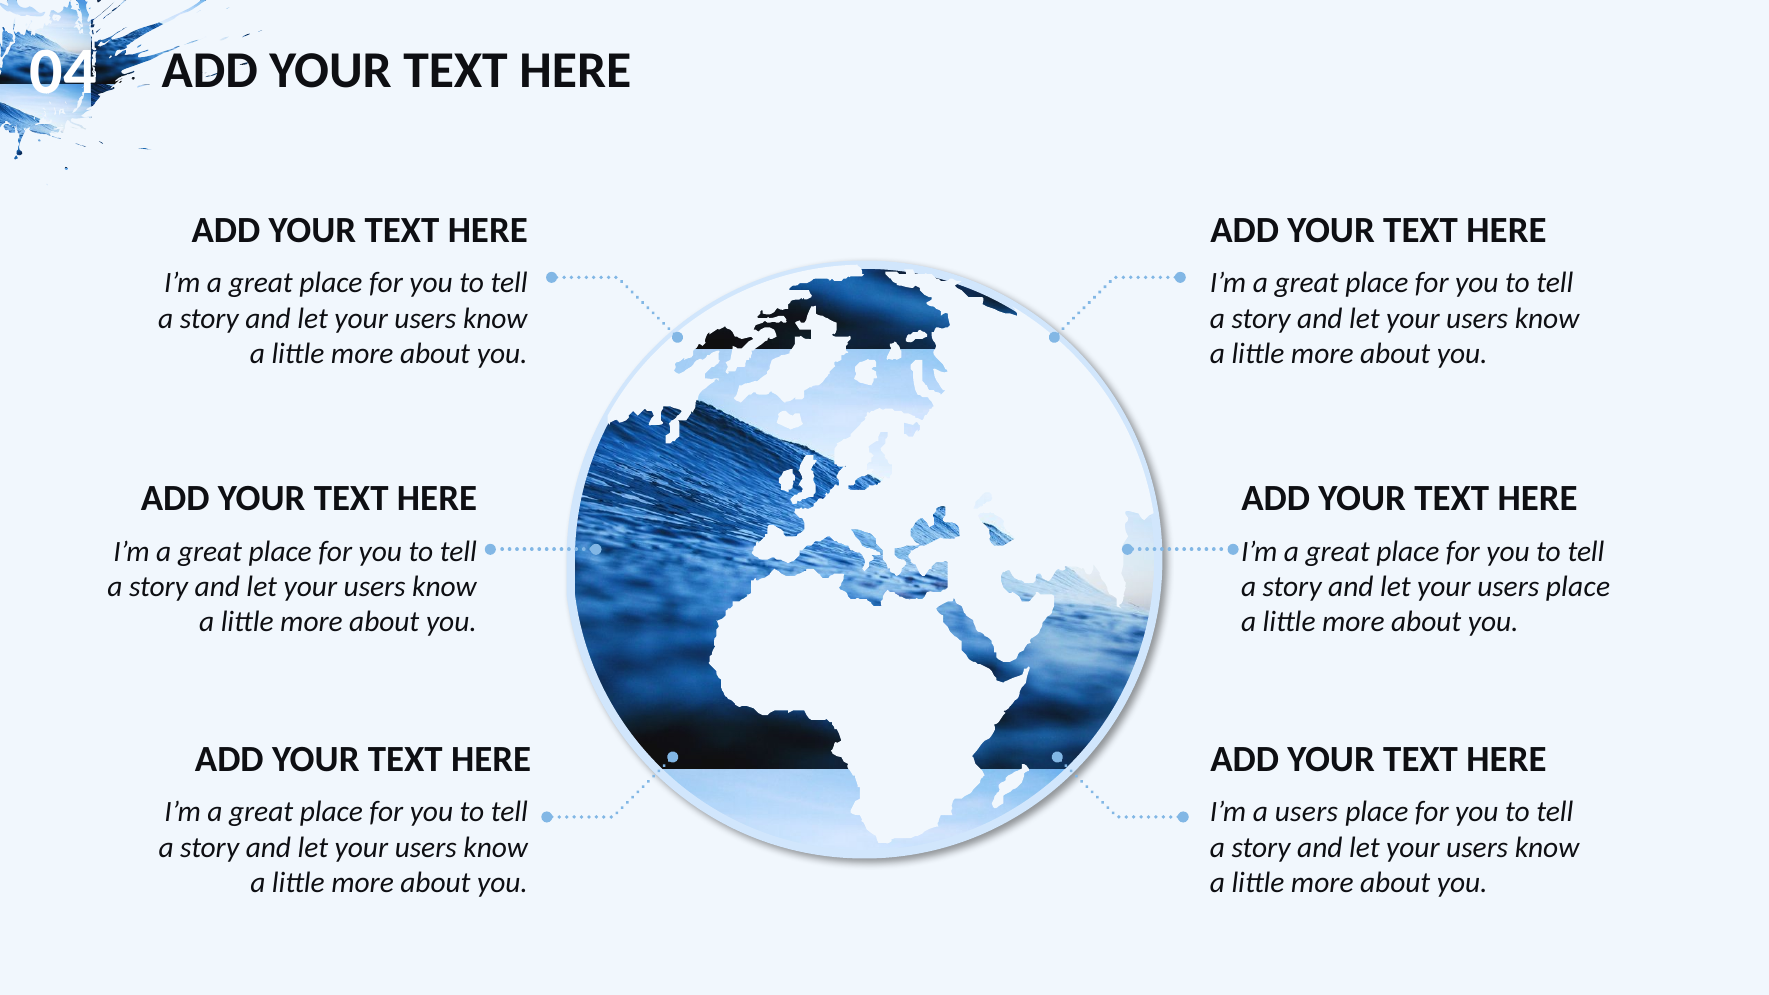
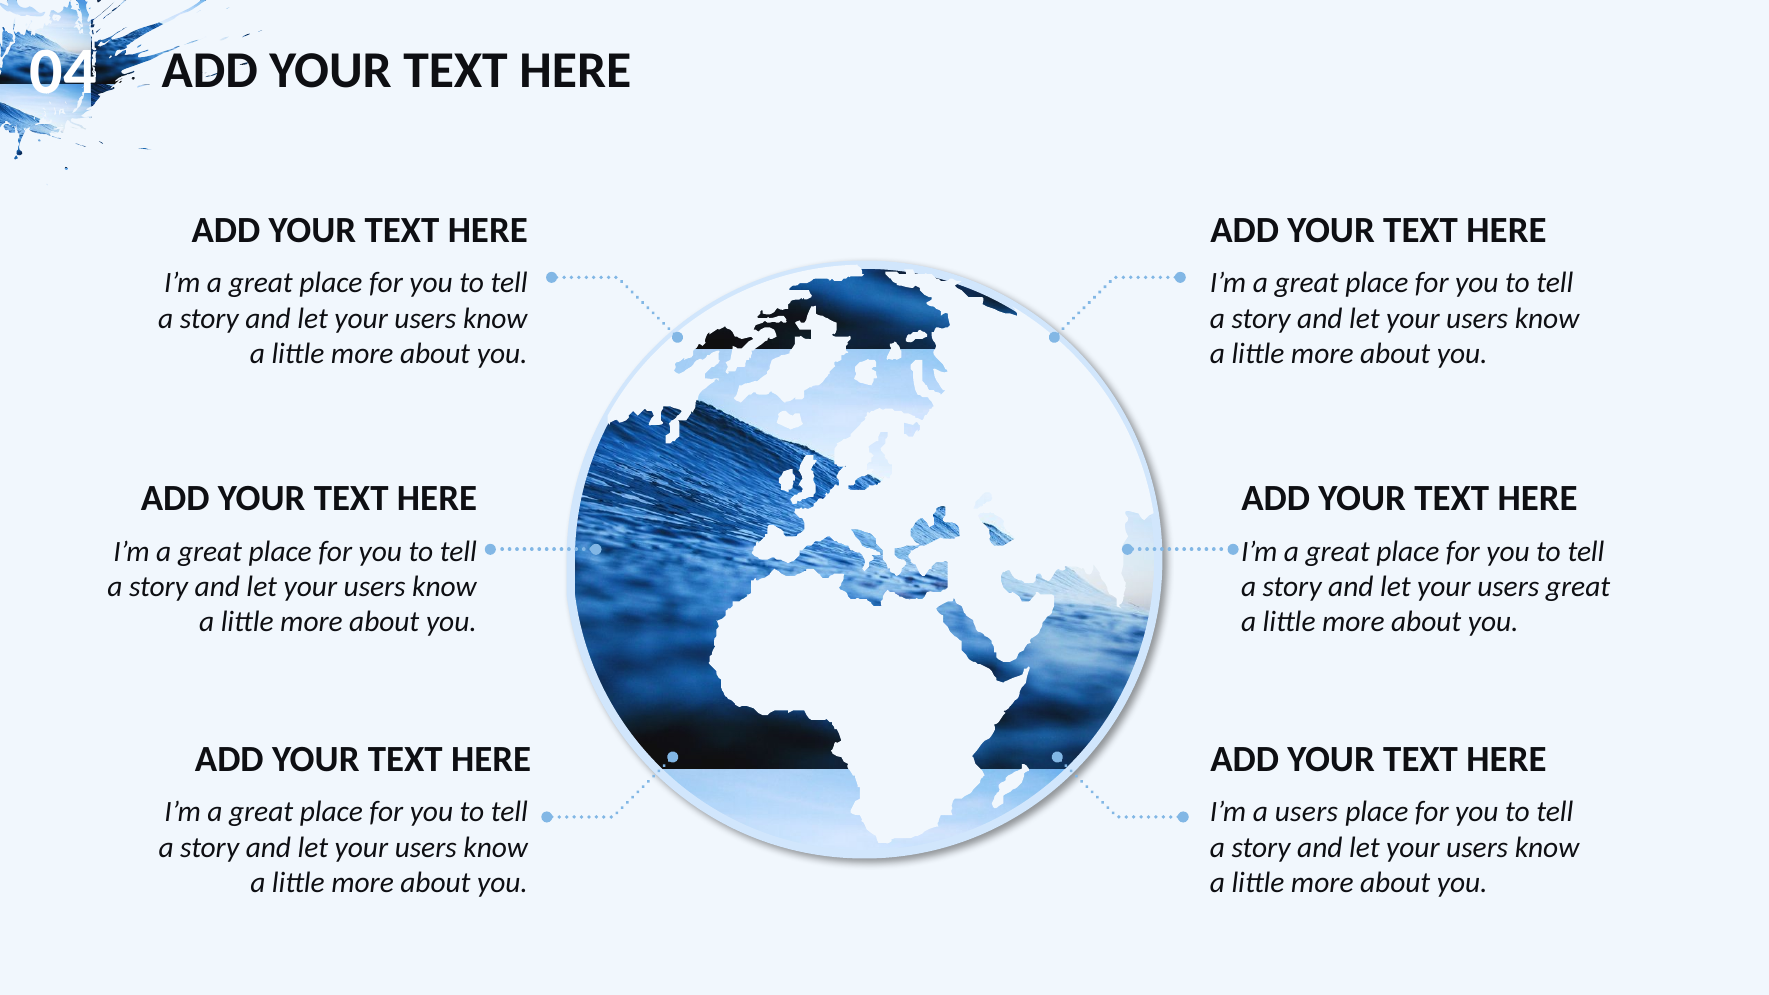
your users place: place -> great (1578, 587)
